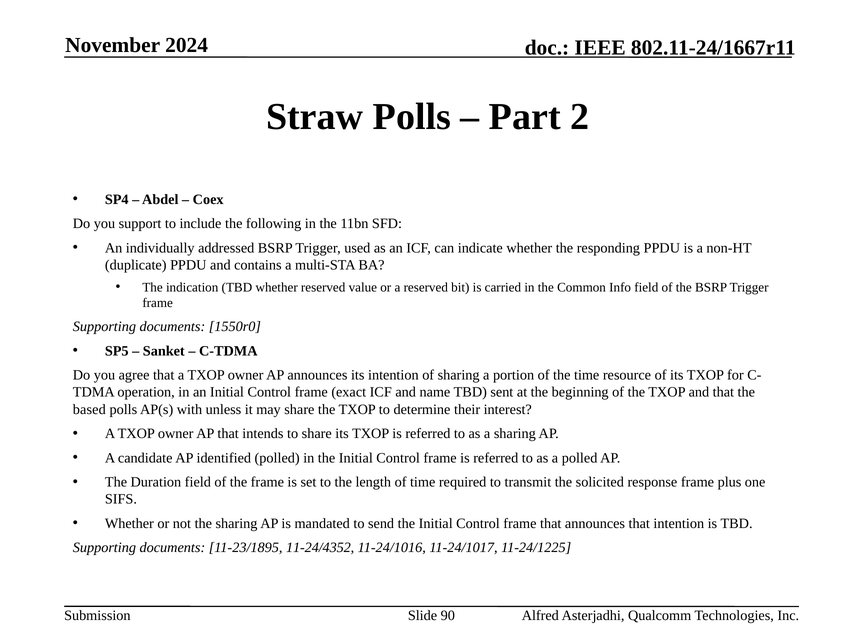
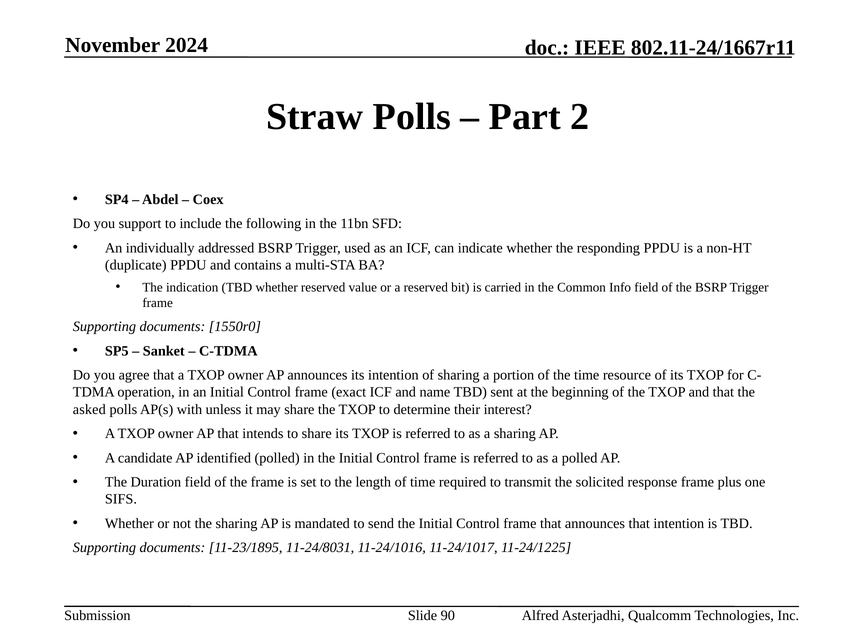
based: based -> asked (89, 409)
11-24/4352: 11-24/4352 -> 11-24/8031 (320, 548)
